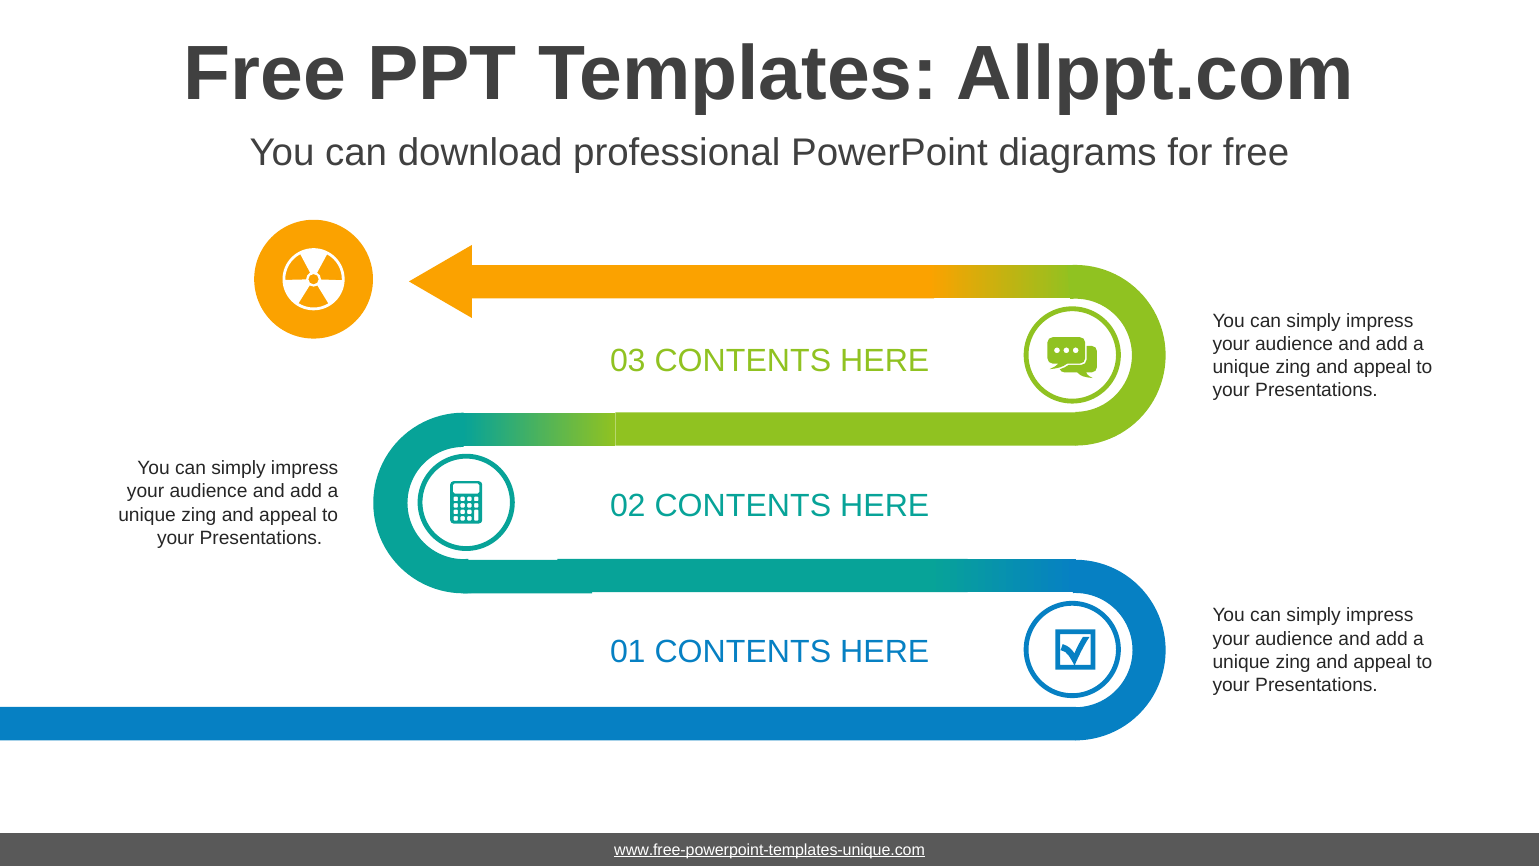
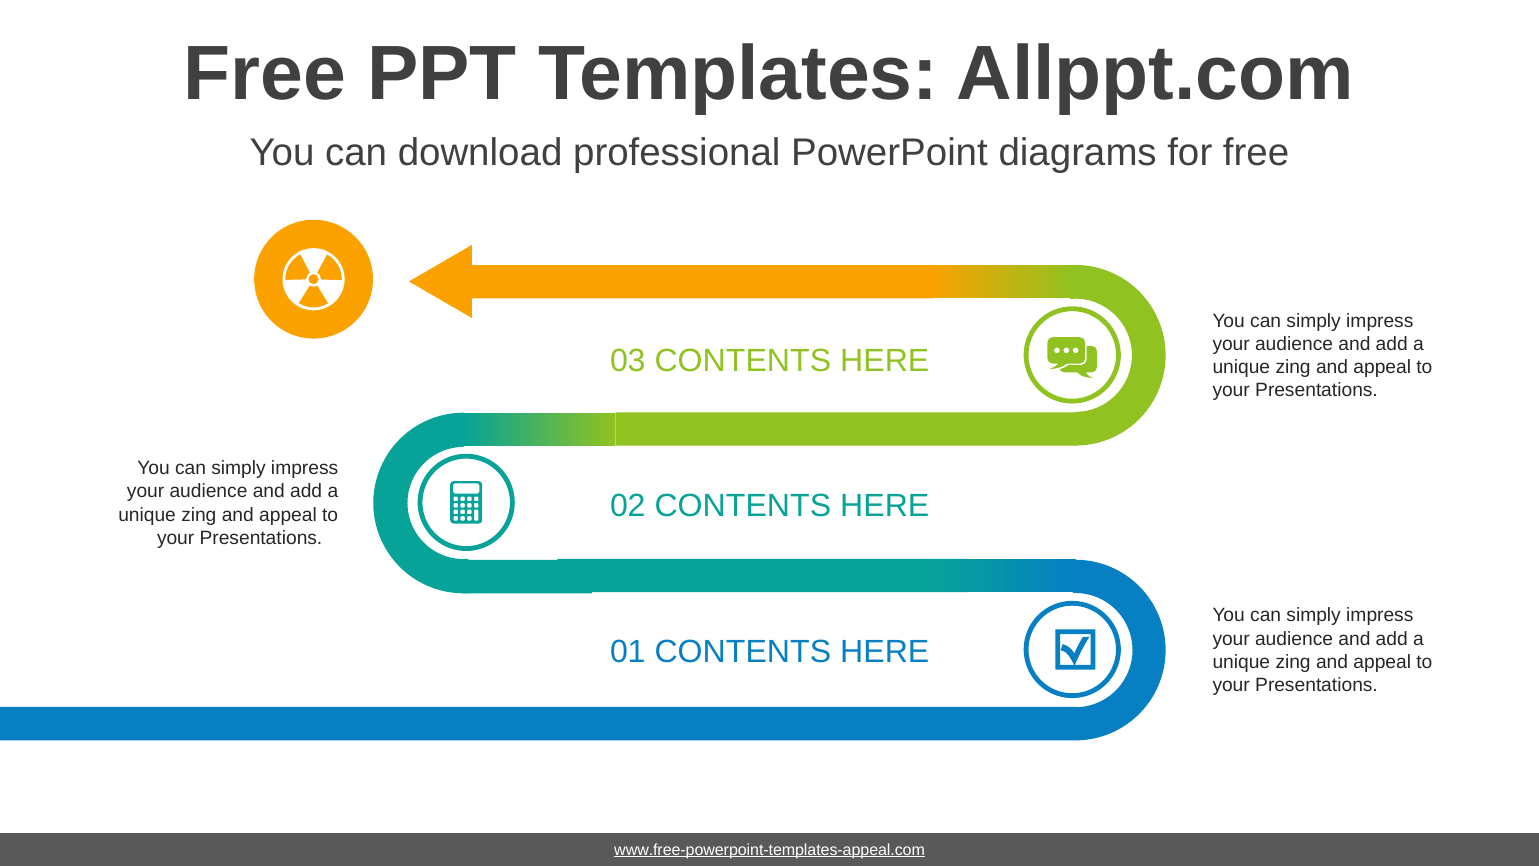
www.free-powerpoint-templates-unique.com: www.free-powerpoint-templates-unique.com -> www.free-powerpoint-templates-appeal.com (770, 849)
